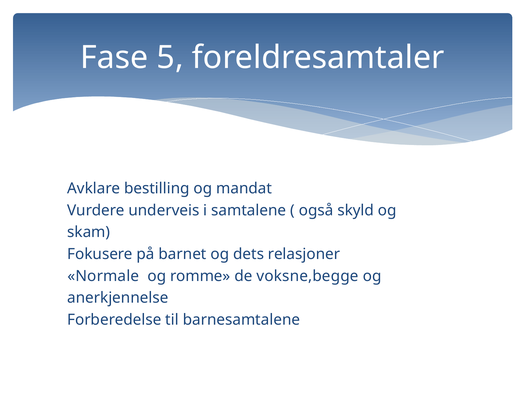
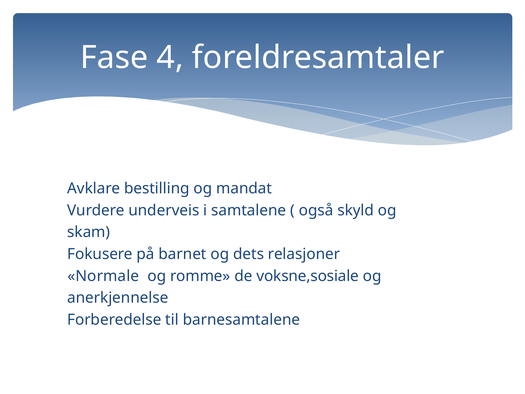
5: 5 -> 4 (170, 58)
voksne,begge: voksne,begge -> voksne,sosiale (308, 276)
